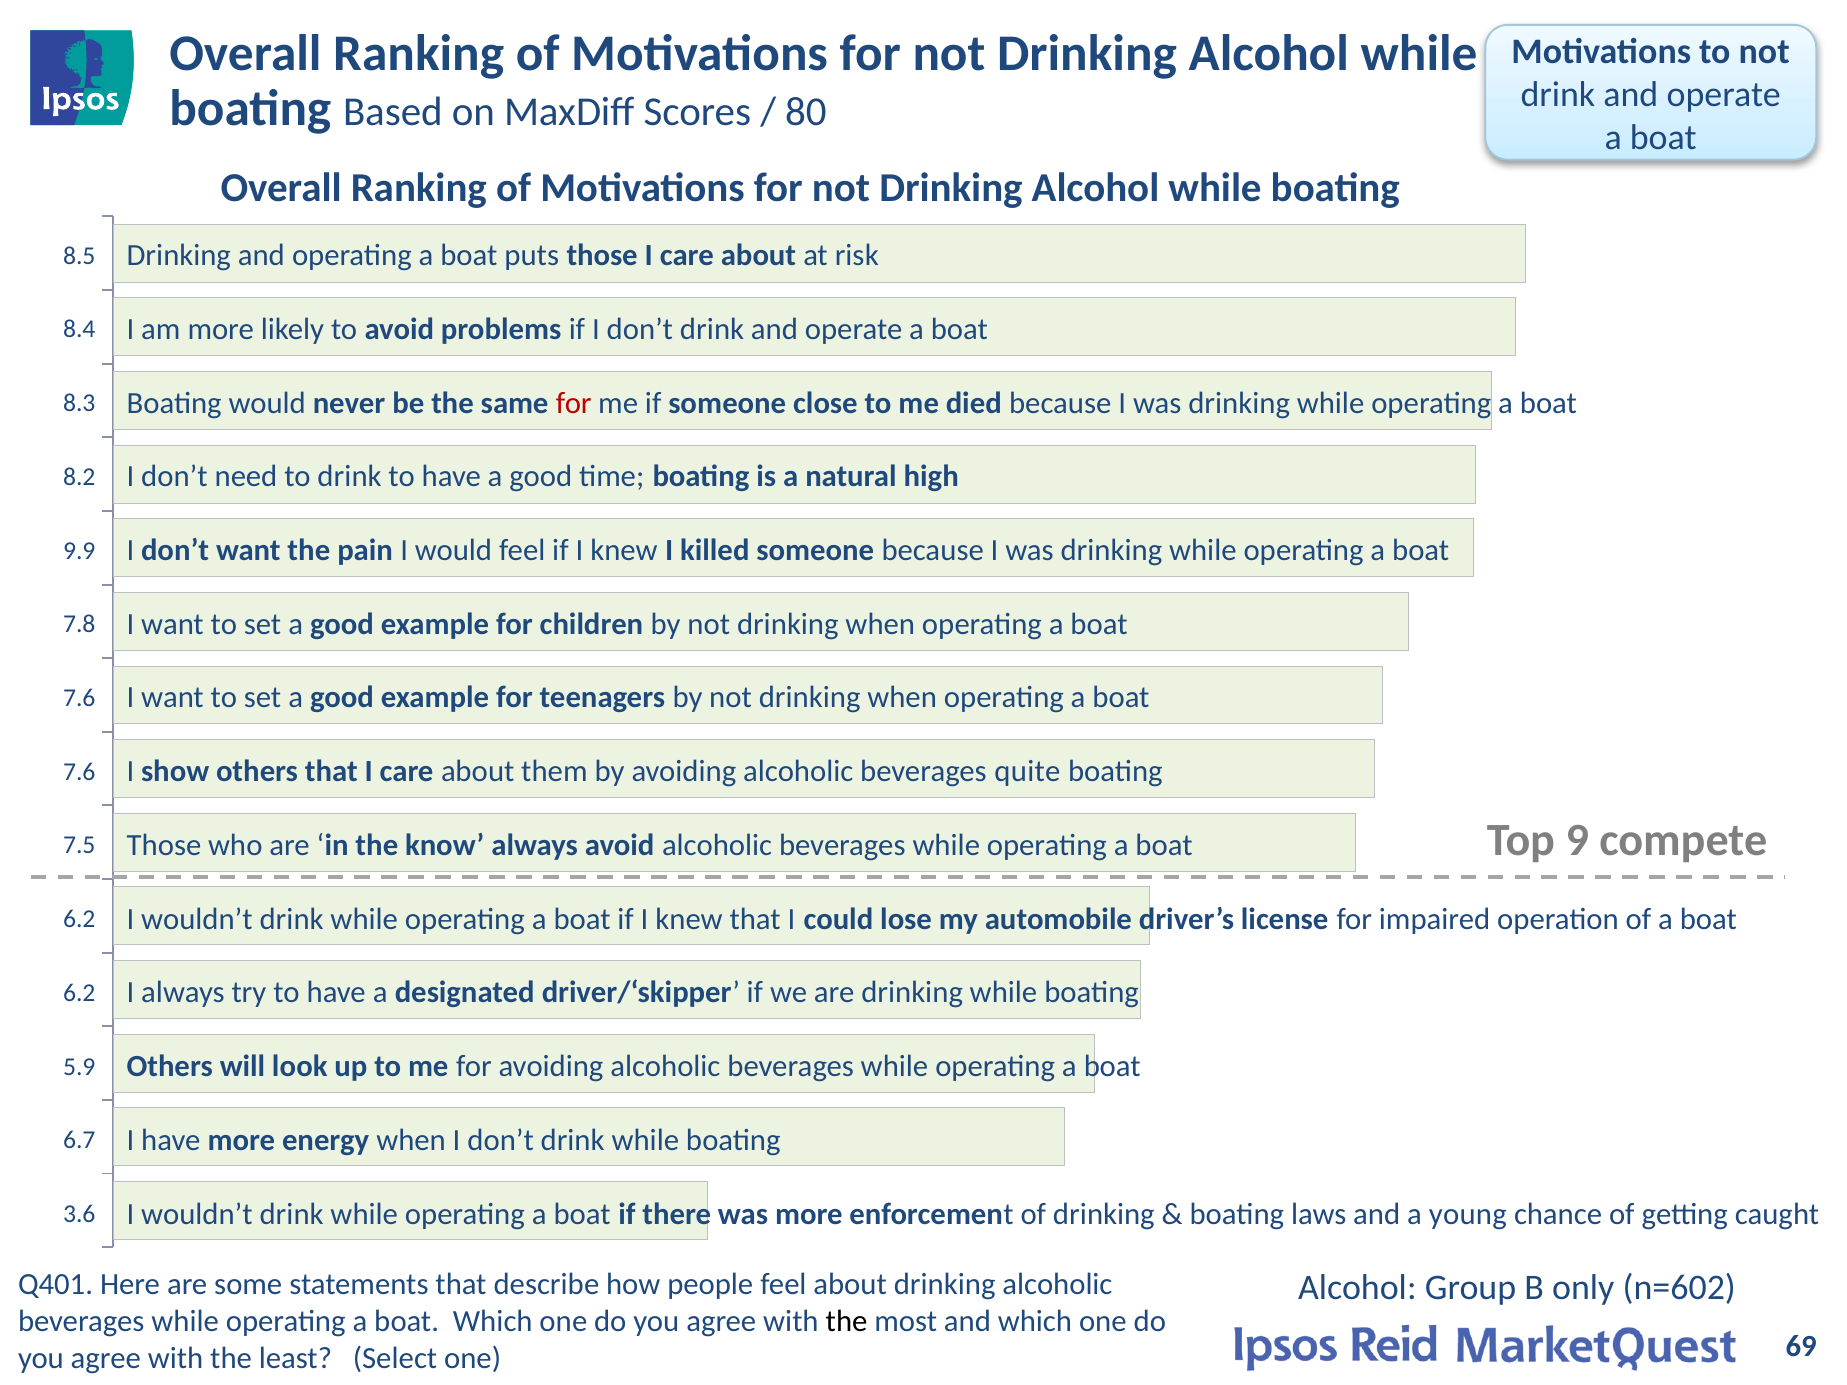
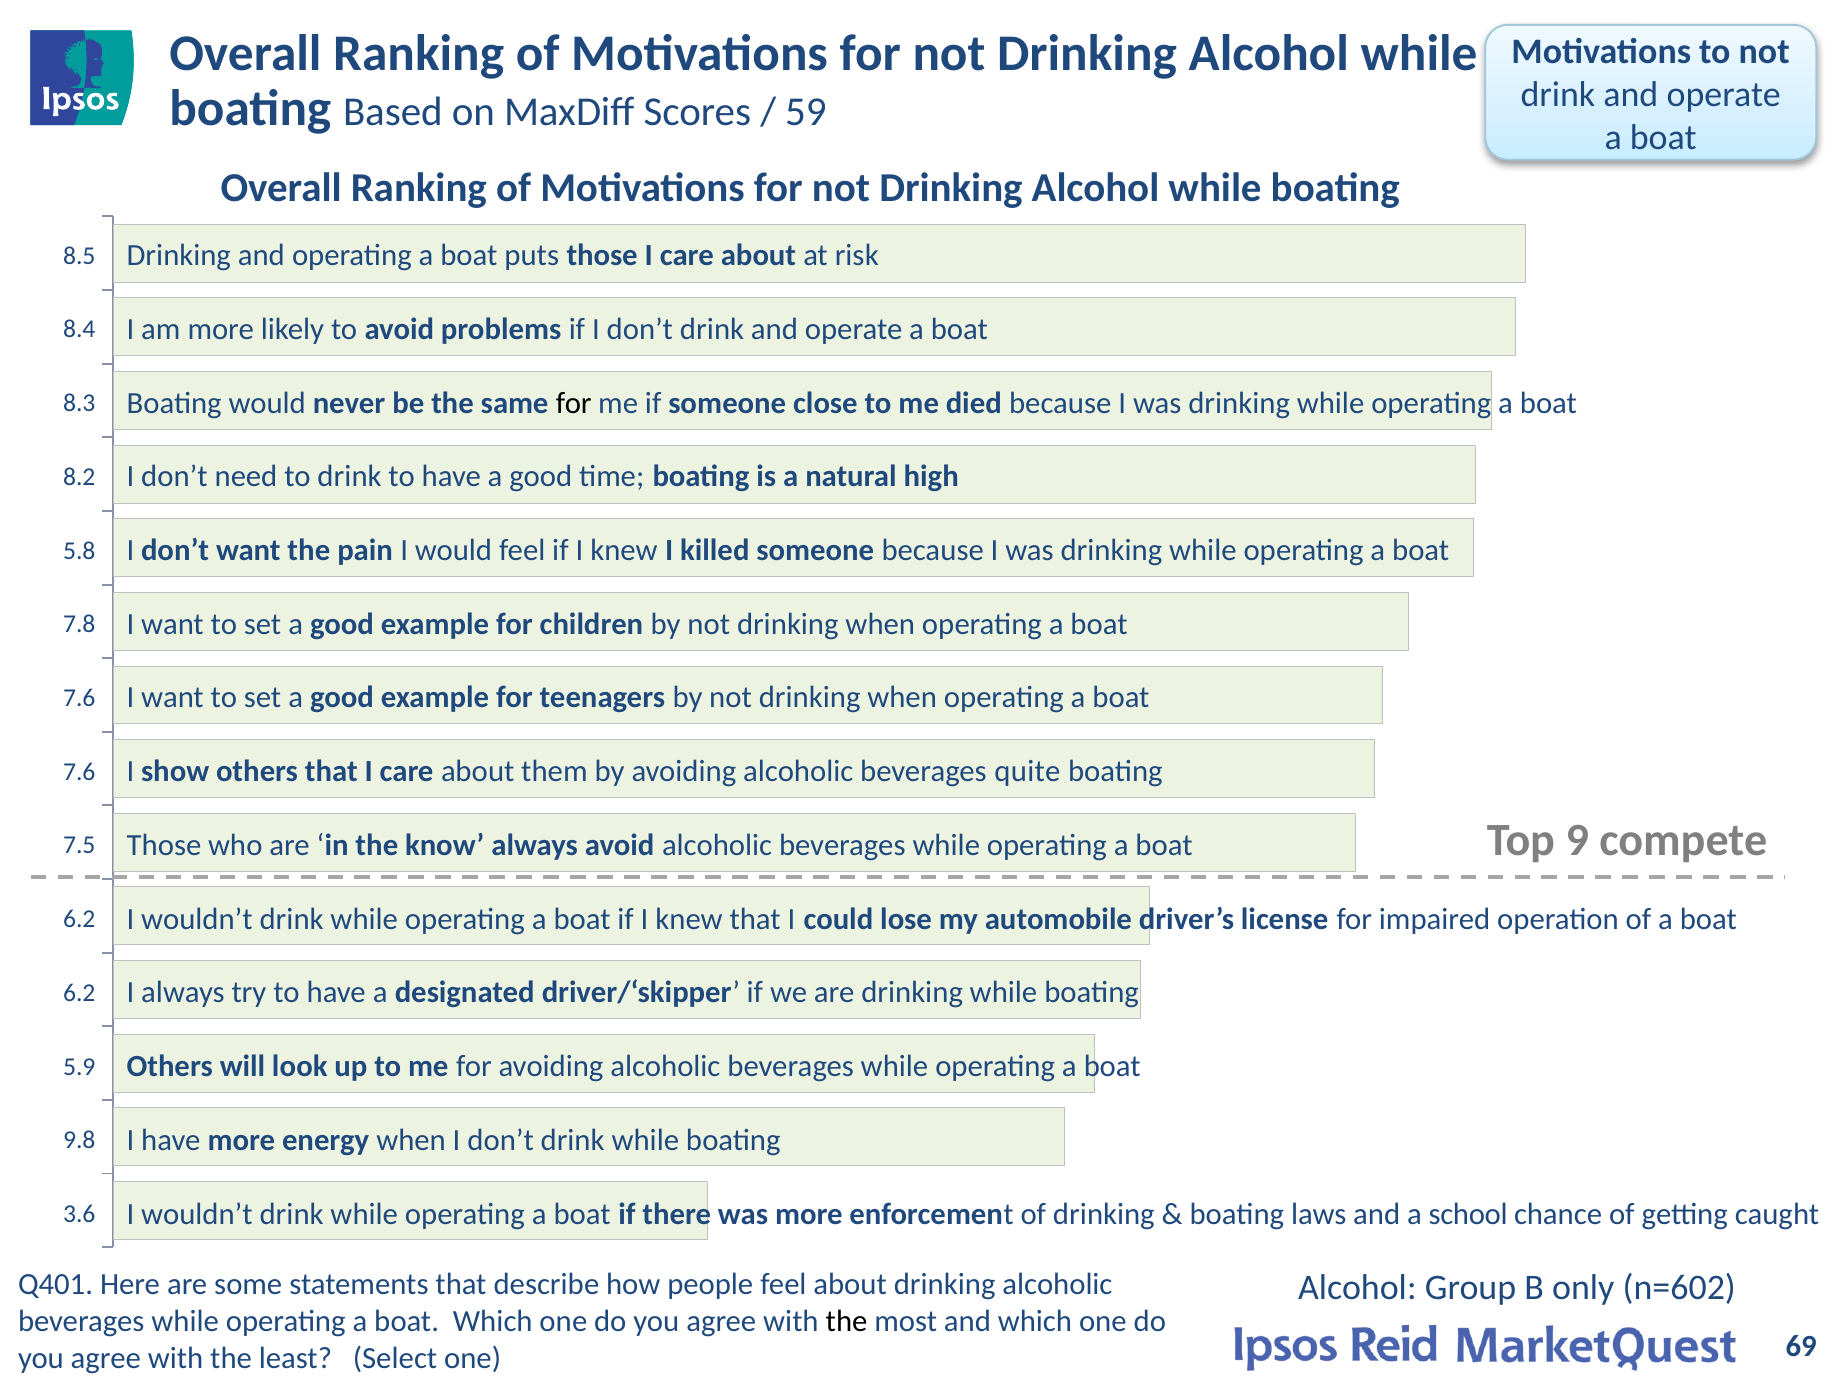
80: 80 -> 59 (806, 112)
for colour: red -> black (574, 403)
9.9: 9.9 -> 5.8 (79, 551)
6.7: 6.7 -> 9.8 (79, 1141)
young: young -> school (1468, 1214)
